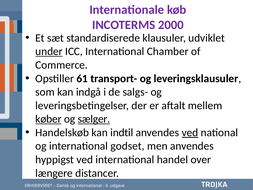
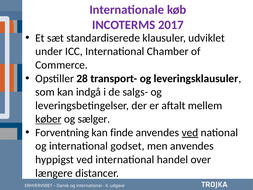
2000: 2000 -> 2017 (171, 25)
under underline: present -> none (49, 51)
61: 61 -> 28 (82, 78)
sælger underline: present -> none (94, 119)
Handelskøb: Handelskøb -> Forventning (62, 132)
indtil: indtil -> finde (122, 132)
